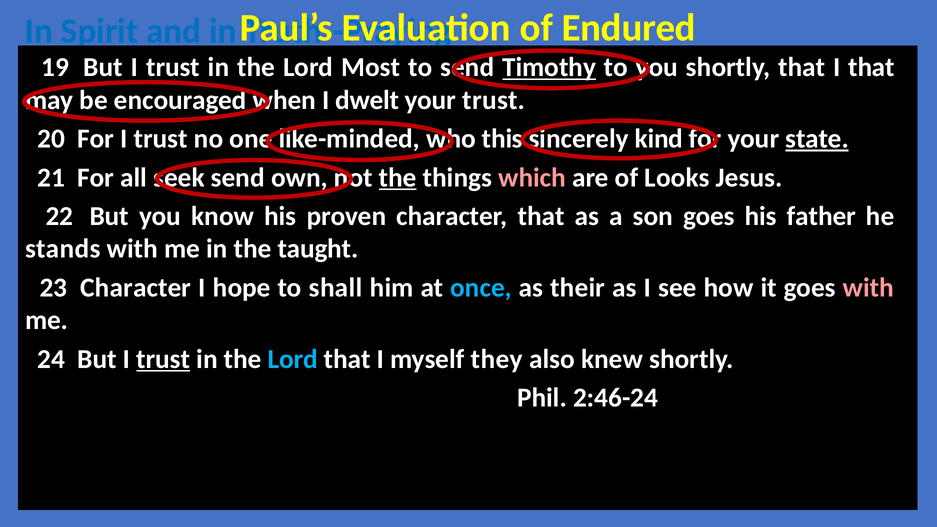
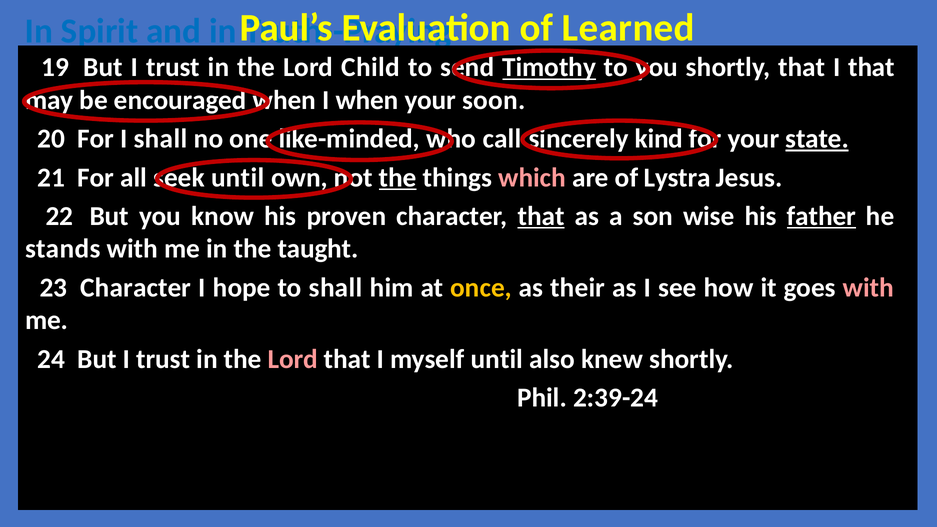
Endured: Endured -> Learned (628, 28)
Most: Most -> Child (371, 67)
I dwelt: dwelt -> when (367, 100)
your trust: trust -> soon (494, 100)
For I trust: trust -> shall (161, 139)
this: this -> call (502, 139)
send: send -> until (238, 178)
Looks: Looks -> Lystra (677, 178)
that underline: none -> present (541, 216)
son goes: goes -> wise (709, 216)
father underline: none -> present (821, 216)
once colour: light blue -> yellow (481, 288)
trust underline: present -> none (163, 359)
Lord colour: light blue -> pink (293, 359)
myself they: they -> until (497, 359)
2:46-24: 2:46-24 -> 2:39-24 (616, 398)
